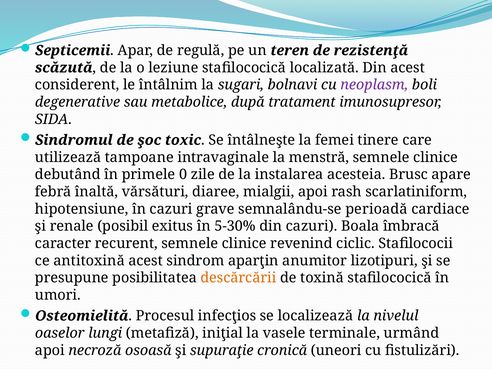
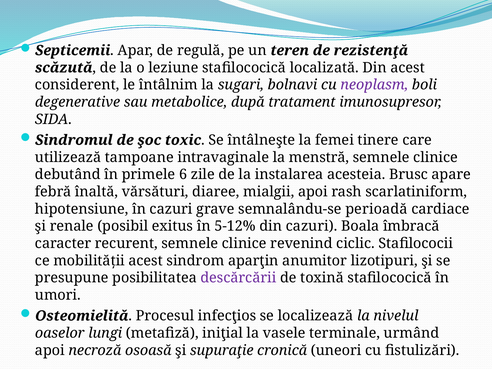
0: 0 -> 6 (183, 175)
5-30%: 5-30% -> 5-12% (235, 226)
antitoxină: antitoxină -> mobilităţii (89, 261)
descărcării colour: orange -> purple (238, 278)
